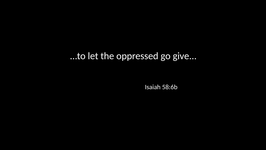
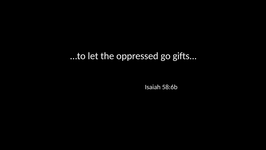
give: give -> gifts (185, 56)
